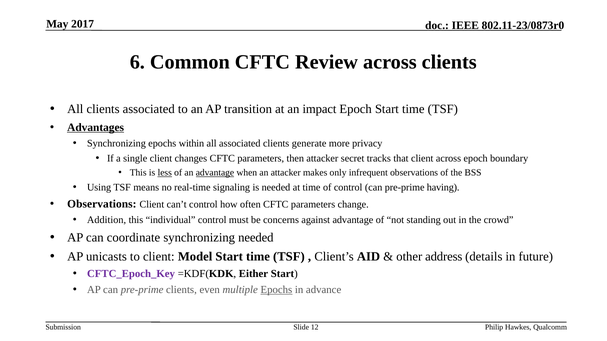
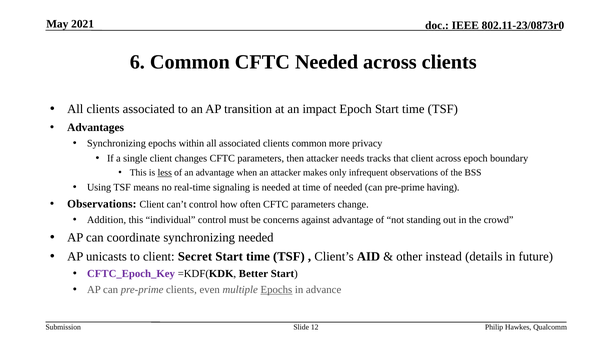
2017: 2017 -> 2021 (83, 24)
CFTC Review: Review -> Needed (327, 62)
Advantages underline: present -> none (96, 128)
clients generate: generate -> common (309, 143)
secret: secret -> needs (353, 158)
advantage underline: present -> none (215, 173)
of control: control -> needed (348, 188)
Model: Model -> Secret (195, 257)
address: address -> instead (444, 257)
Either: Either -> Better (253, 274)
